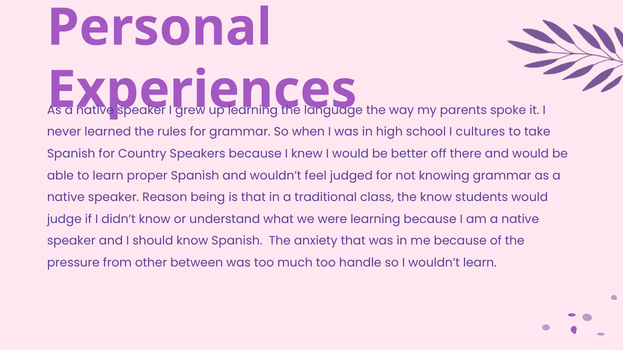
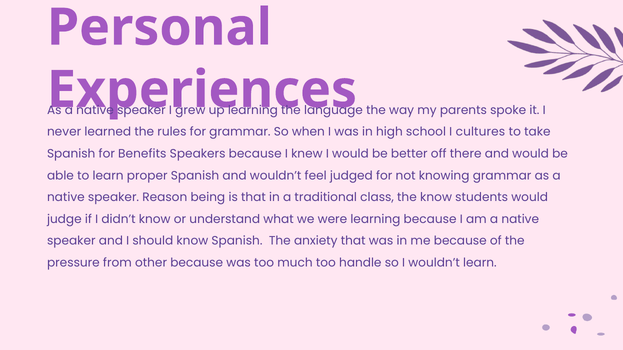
Country: Country -> Benefits (142, 154)
other between: between -> because (197, 263)
